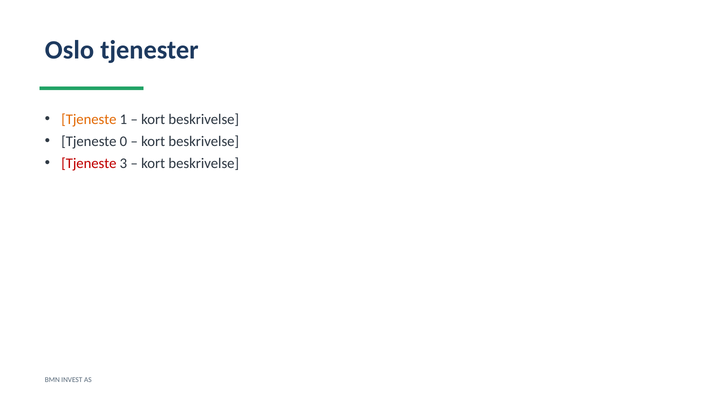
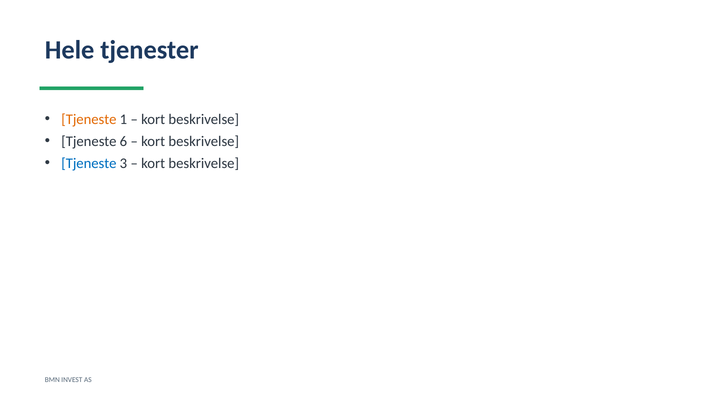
Oslo: Oslo -> Hele (70, 50)
0: 0 -> 6 (123, 141)
Tjeneste colour: red -> blue (89, 163)
